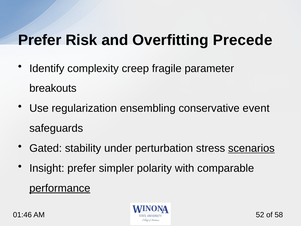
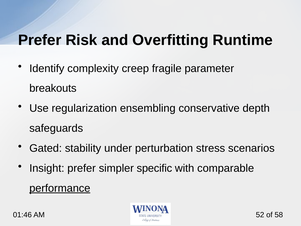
Precede: Precede -> Runtime (243, 40)
event: event -> depth (256, 108)
scenarios underline: present -> none (251, 148)
polarity: polarity -> specific (154, 168)
